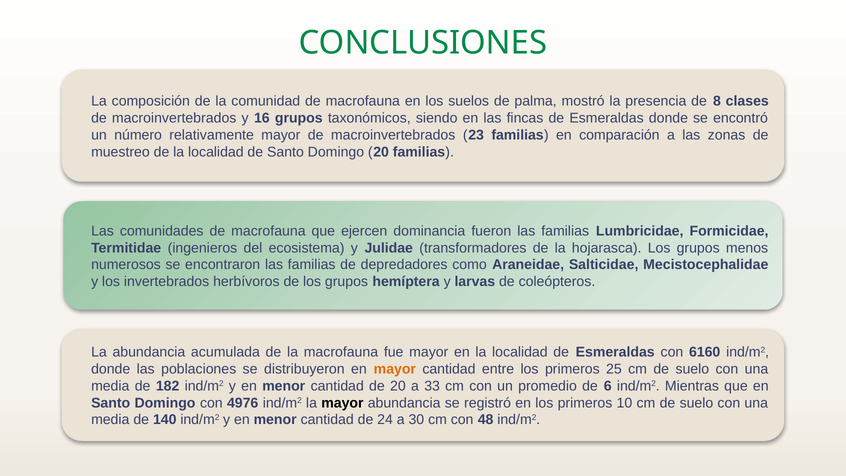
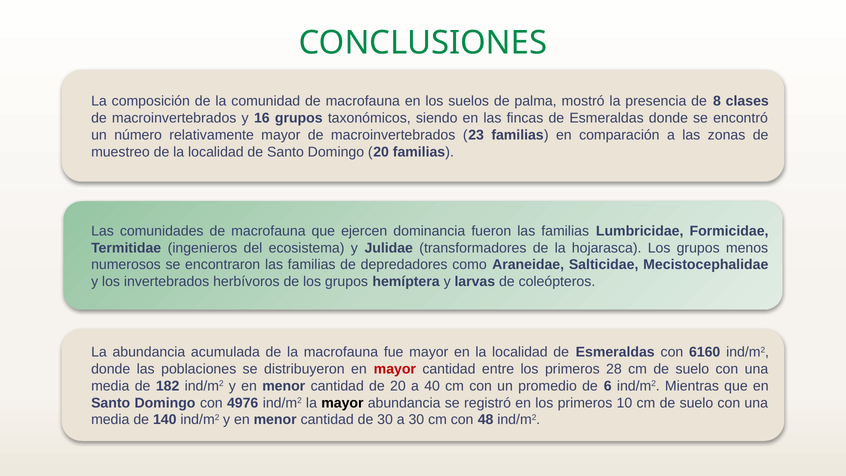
mayor colour: orange -> red (395, 369)
25: 25 -> 28 (614, 369)
33: 33 -> 40 (432, 386)
de 24: 24 -> 30 (385, 420)
